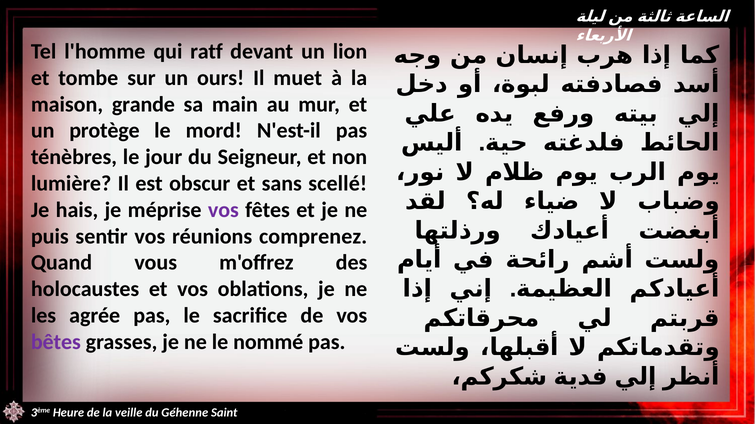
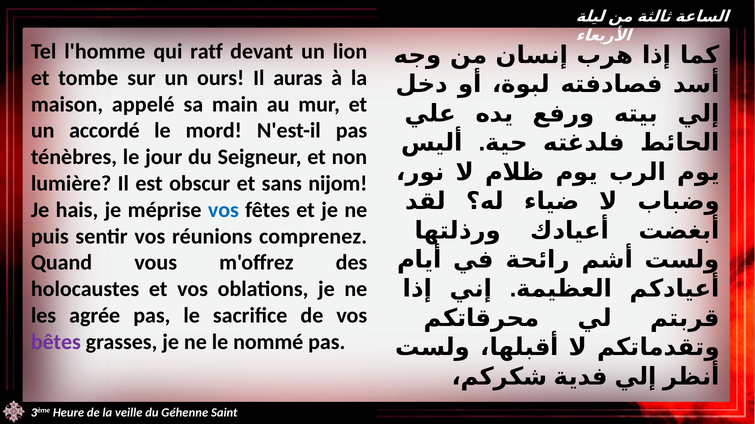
muet: muet -> auras (298, 78)
grande: grande -> appelé (143, 104)
protège: protège -> accordé (104, 131)
scellé: scellé -> nijom (338, 184)
vos colour: purple -> blue (223, 210)
